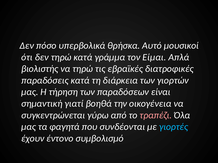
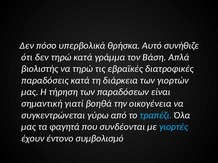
μουσικοί: μουσικοί -> συνήθιζε (181, 46)
Είμαι: Είμαι -> Βάση (154, 57)
τραπέζι colour: pink -> light blue (156, 116)
